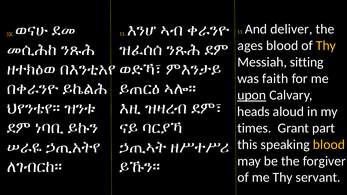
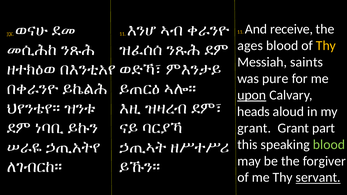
deliver: deliver -> receive (292, 29)
sitting: sitting -> saints (307, 62)
faith: faith -> pure (275, 79)
times: times -> grant (254, 128)
blood colour: yellow -> light green (329, 145)
servant underline: none -> present (318, 178)
